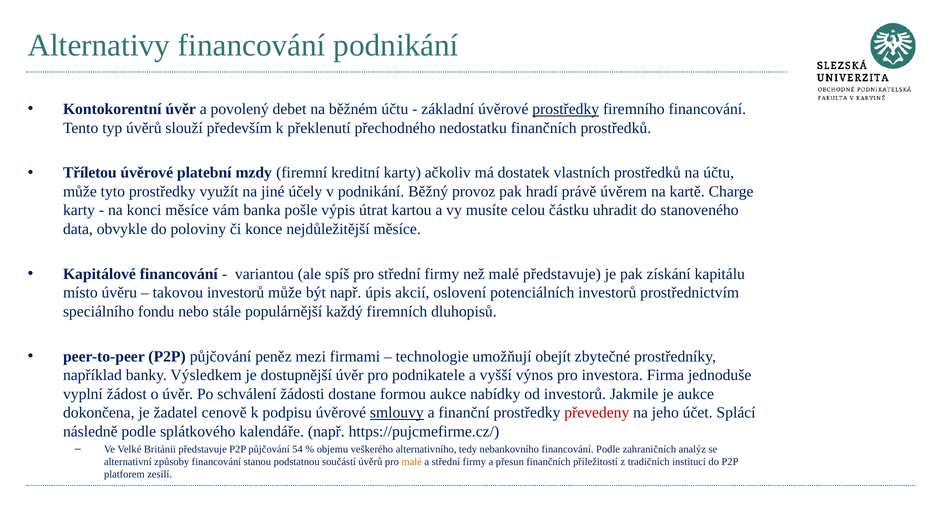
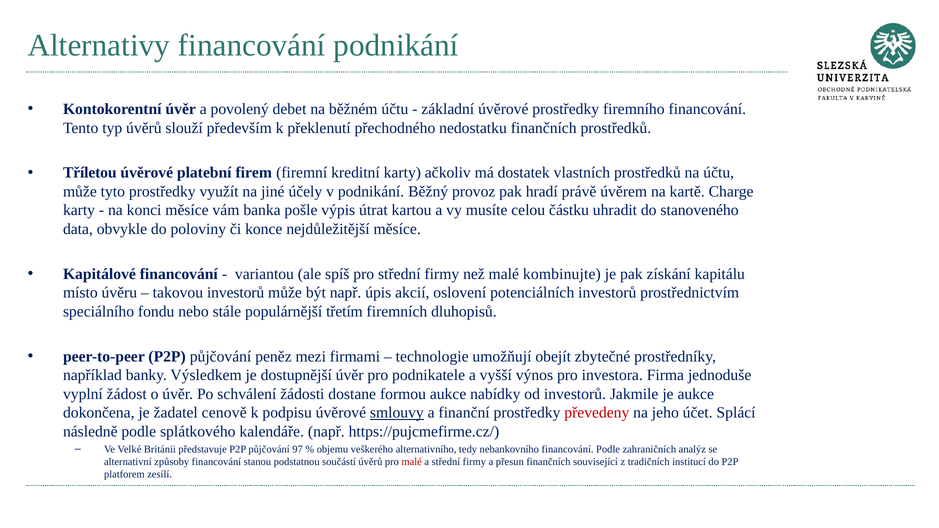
prostředky underline: present -> none (566, 109)
mzdy: mzdy -> firem (254, 173)
malé představuje: představuje -> kombinujte (562, 274)
každý: každý -> třetím (344, 312)
54: 54 -> 97 (297, 450)
malé colour: orange -> red (412, 462)
příležitostí: příležitostí -> související (595, 462)
